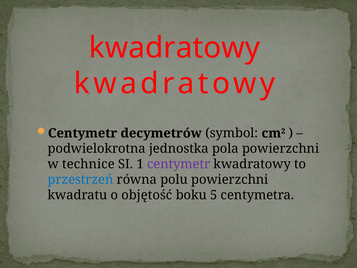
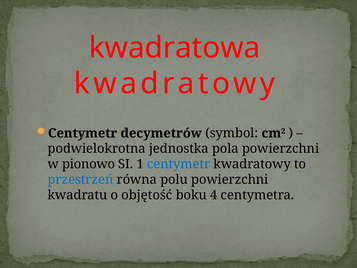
kwadratowy: kwadratowy -> kwadratowa (175, 48)
technice: technice -> pionowo (89, 164)
centymetr colour: purple -> blue (179, 164)
5: 5 -> 4 (214, 195)
